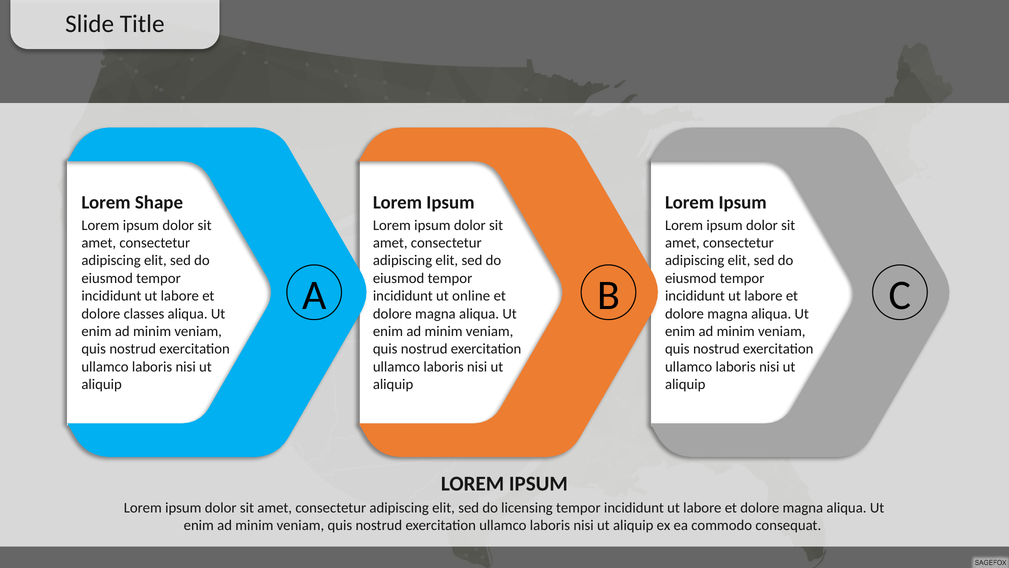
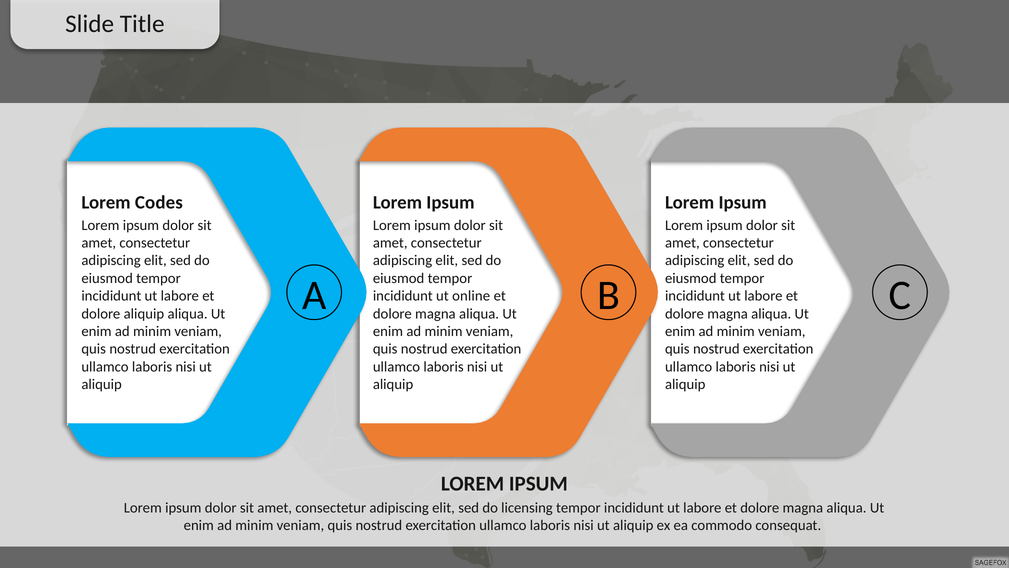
Shape: Shape -> Codes (159, 202)
dolore classes: classes -> aliquip (144, 313)
